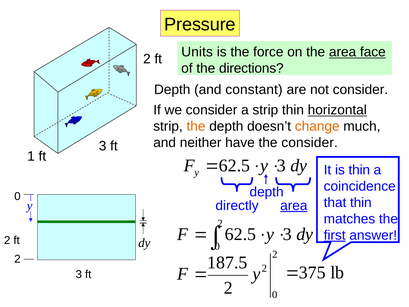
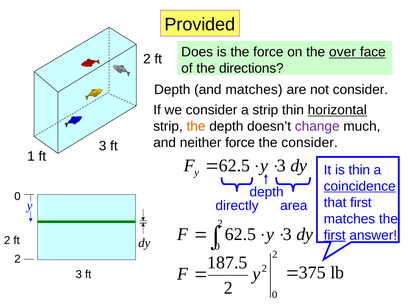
Pressure: Pressure -> Provided (200, 24)
Units: Units -> Does (197, 52)
the area: area -> over (343, 52)
and constant: constant -> matches (254, 90)
change colour: orange -> purple (317, 126)
neither have: have -> force (240, 143)
coincidence underline: none -> present (360, 186)
that thin: thin -> first (361, 202)
area underline: present -> none (294, 205)
